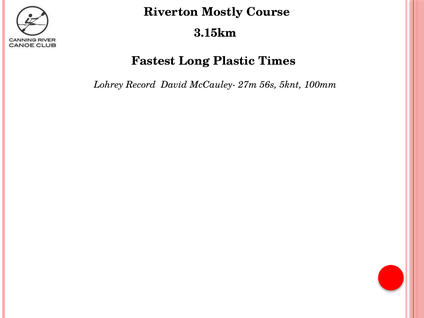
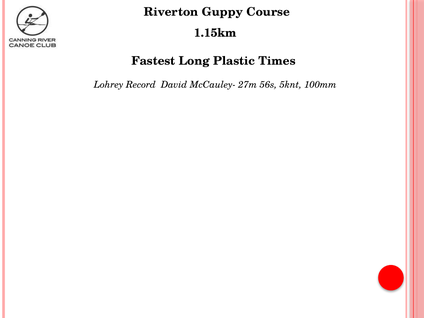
Mostly: Mostly -> Guppy (222, 12)
3.15km: 3.15km -> 1.15km (215, 33)
